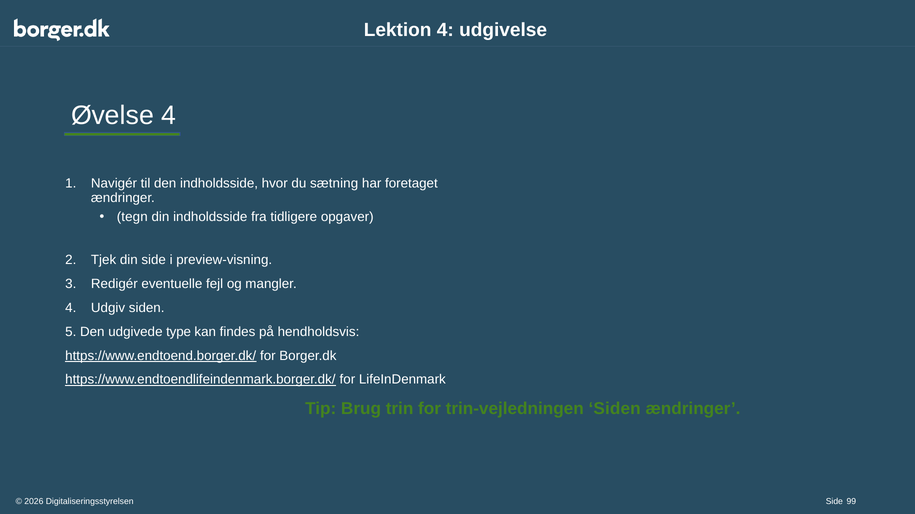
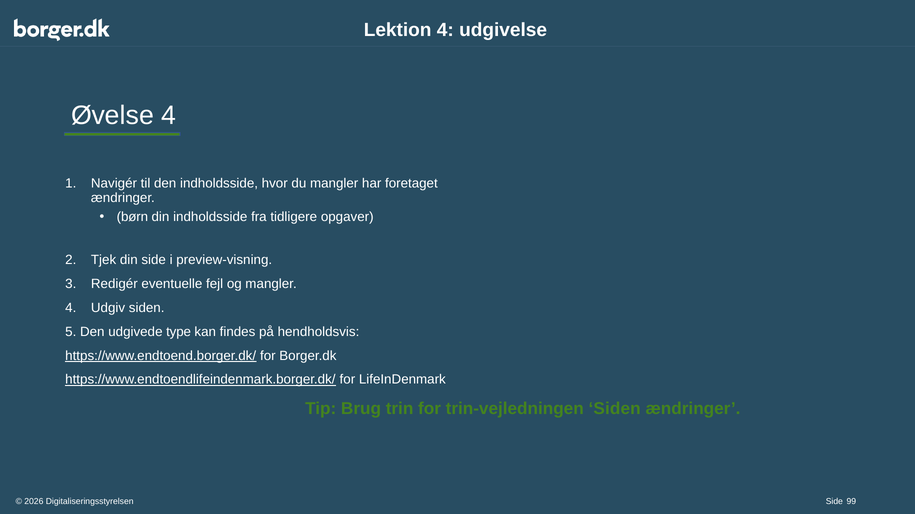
du sætning: sætning -> mangler (334, 184)
tegn: tegn -> børn (132, 217)
